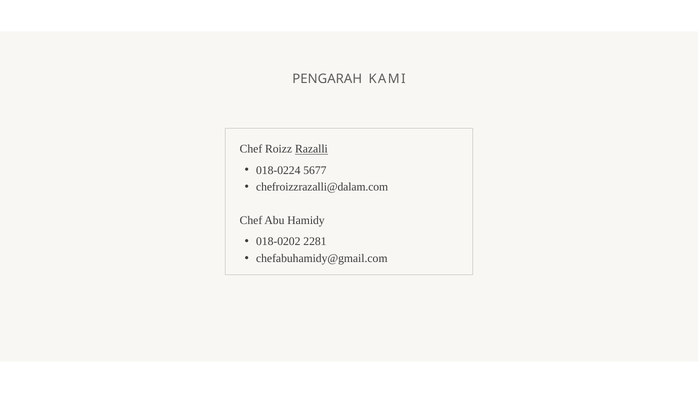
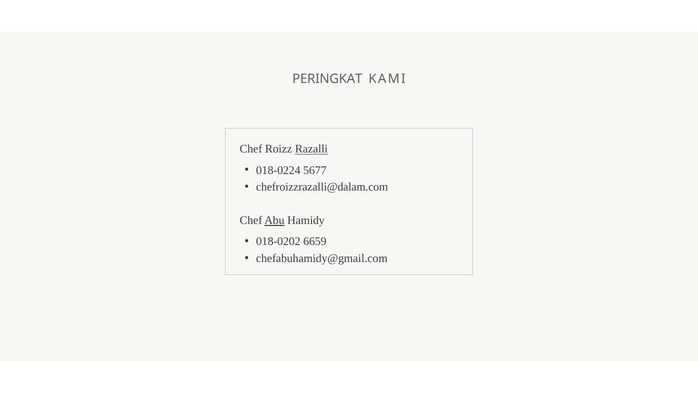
PENGARAH: PENGARAH -> PERINGKAT (327, 79)
Abu underline: none -> present (274, 220)
2281: 2281 -> 6659 (315, 241)
